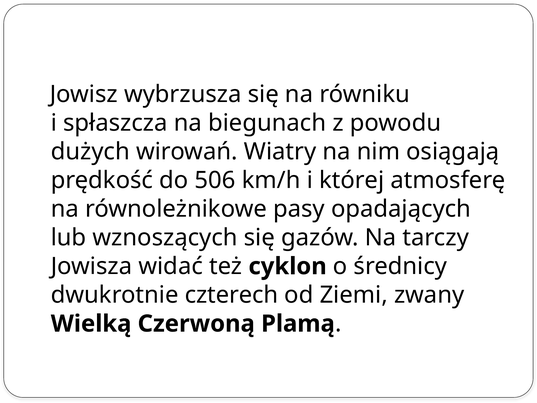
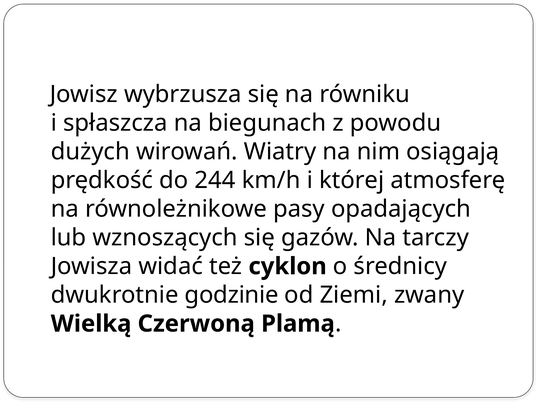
506: 506 -> 244 (215, 180)
czterech: czterech -> godzinie (232, 295)
